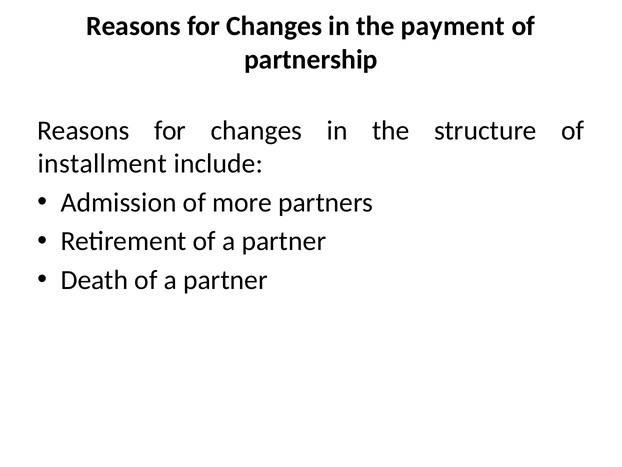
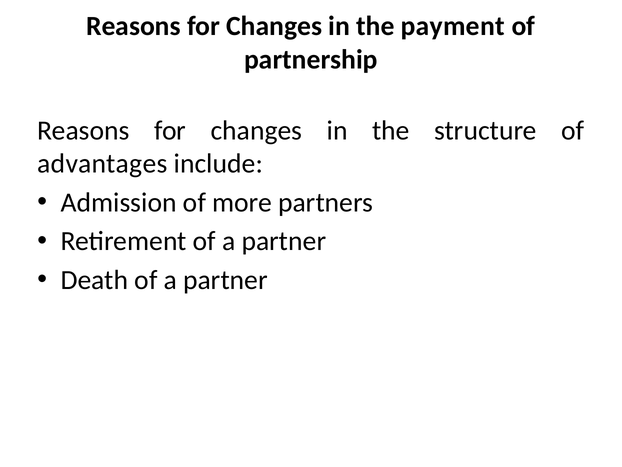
installment: installment -> advantages (102, 164)
